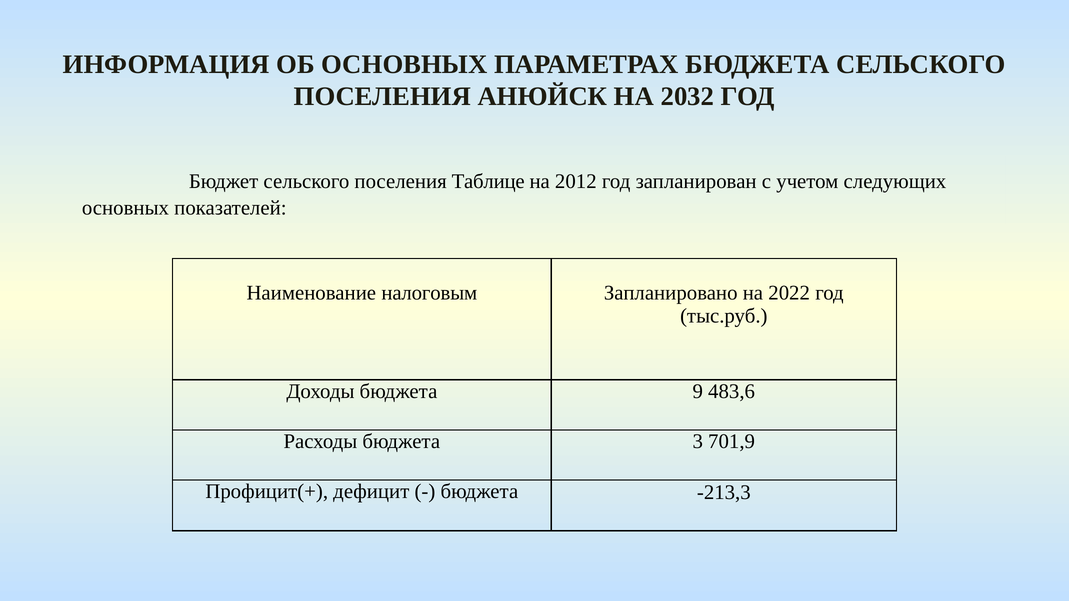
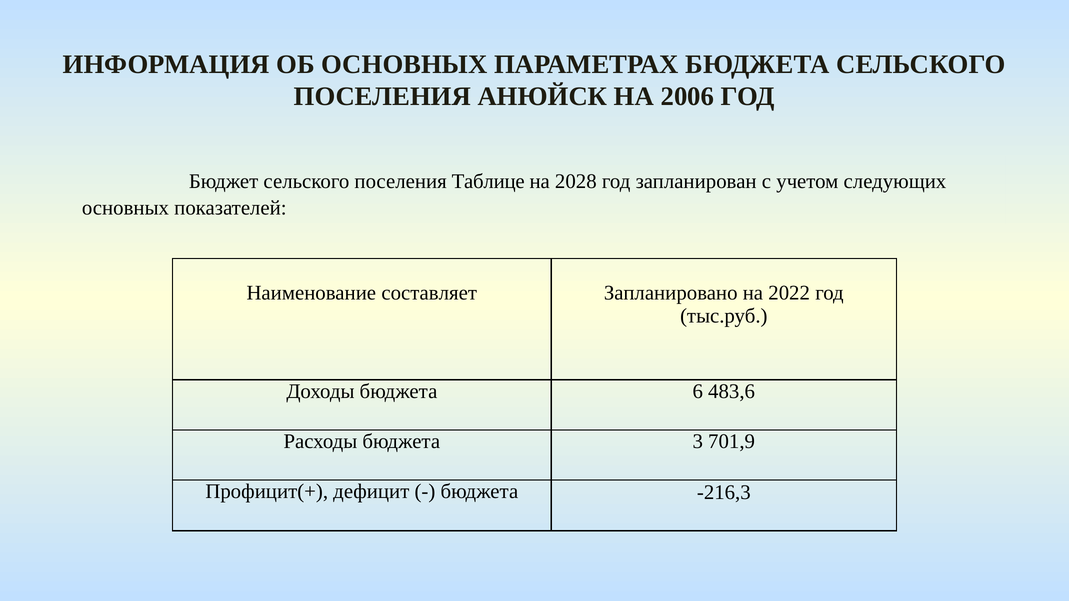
2032: 2032 -> 2006 (687, 96)
2012: 2012 -> 2028 (576, 182)
налоговым: налоговым -> составляет (429, 293)
9: 9 -> 6 (698, 392)
-213,3: -213,3 -> -216,3 (724, 493)
